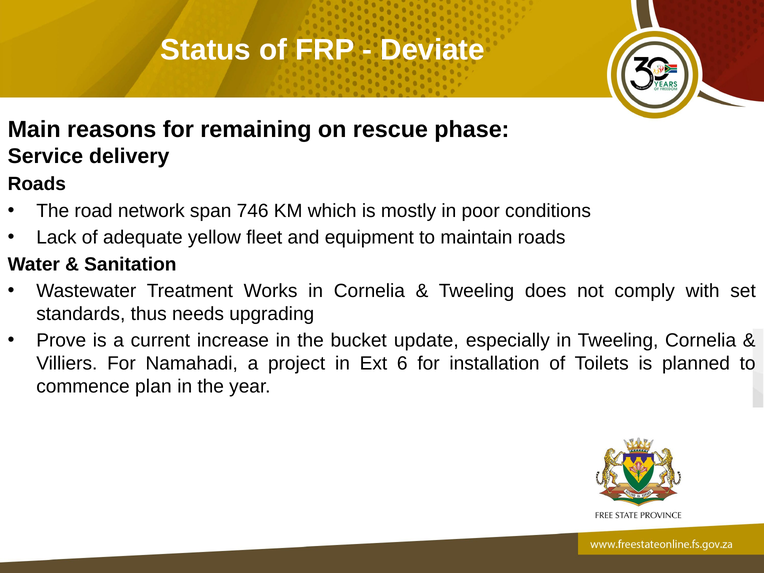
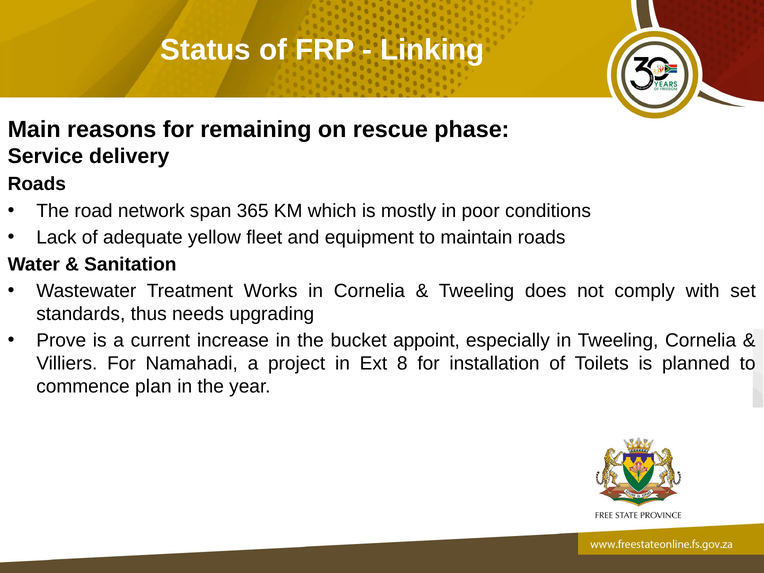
Deviate: Deviate -> Linking (432, 50)
746: 746 -> 365 (253, 211)
update: update -> appoint (427, 341)
6: 6 -> 8 (402, 364)
